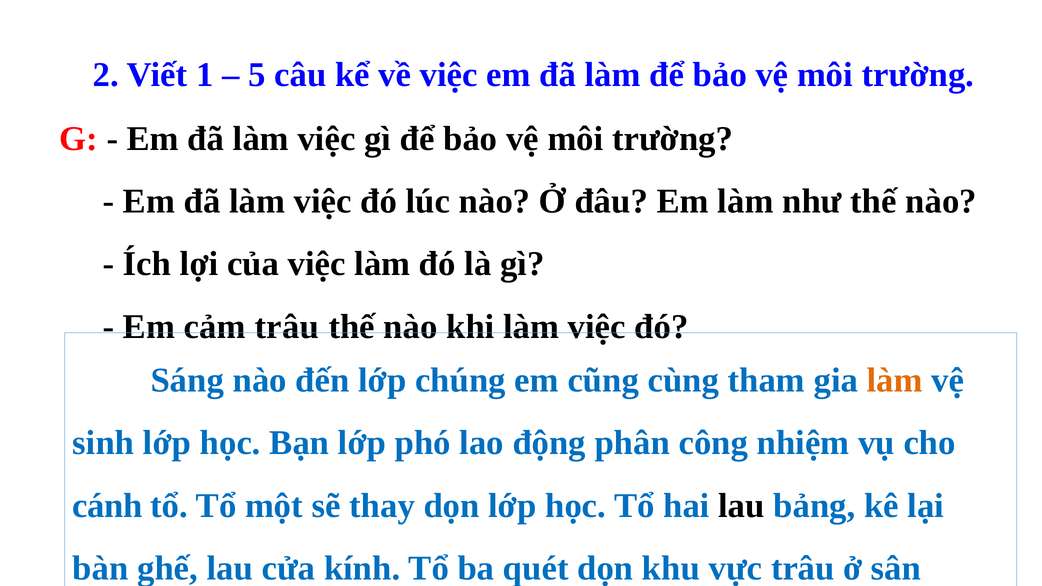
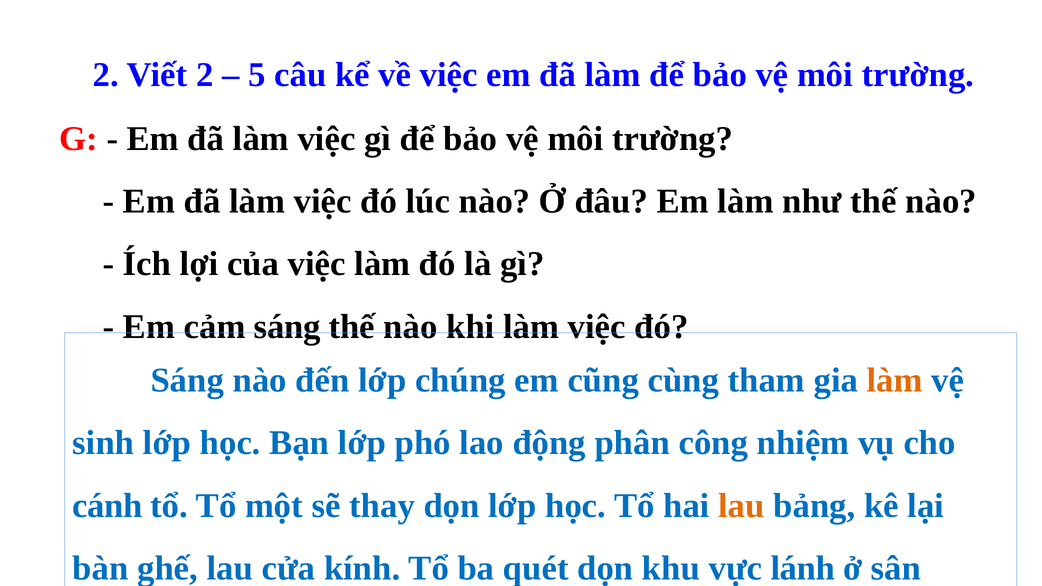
Viết 1: 1 -> 2 (205, 75)
cảm trâu: trâu -> sáng (287, 327)
lau colour: black -> orange (741, 506)
vực trâu: trâu -> lánh (803, 568)
